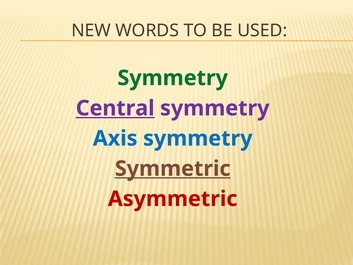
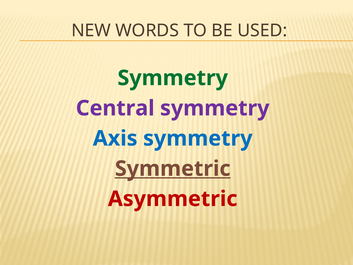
Central underline: present -> none (115, 108)
